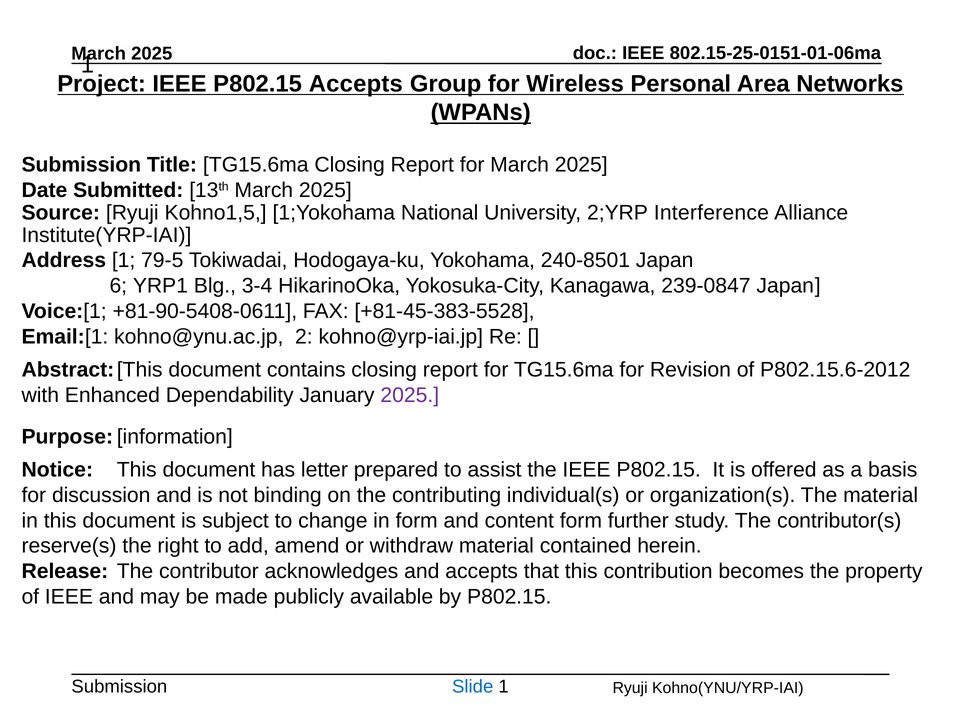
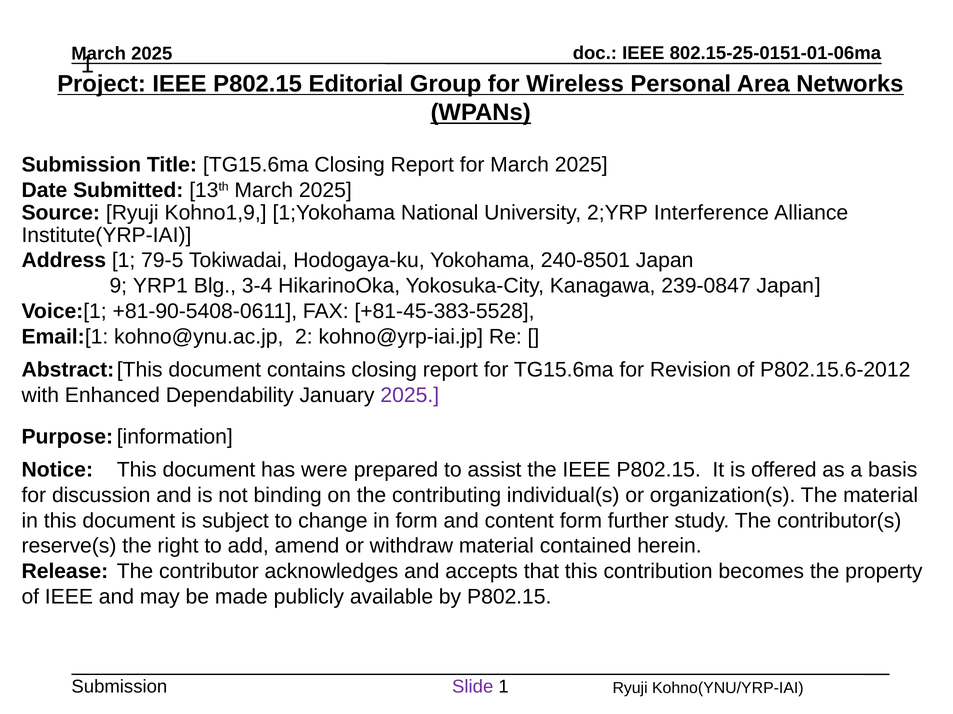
P802.15 Accepts: Accepts -> Editorial (356, 84)
Kohno1,5: Kohno1,5 -> Kohno1,9 (216, 213)
6: 6 -> 9 (118, 286)
letter: letter -> were (324, 470)
Slide colour: blue -> purple (473, 687)
